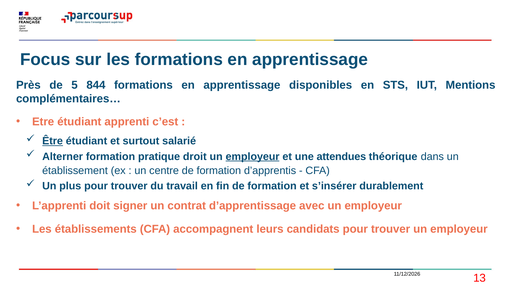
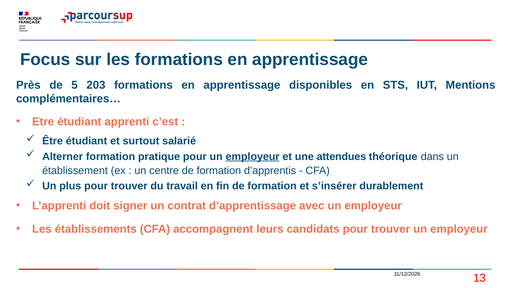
844: 844 -> 203 (96, 85)
Être underline: present -> none (53, 141)
pratique droit: droit -> pour (195, 157)
